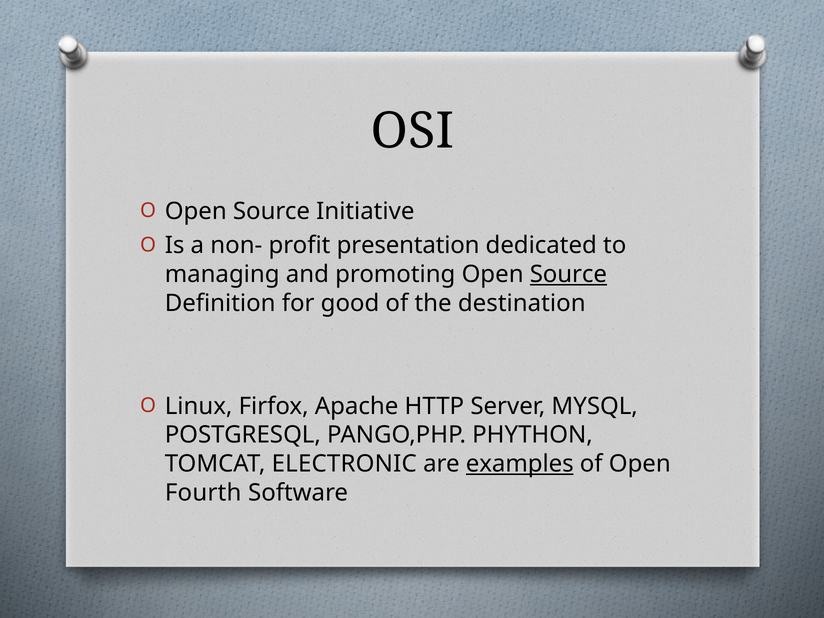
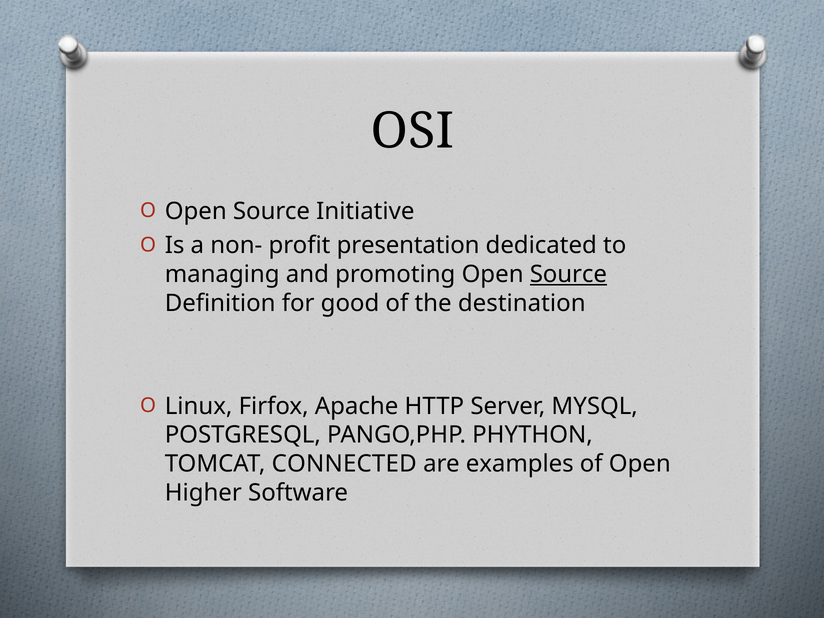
ELECTRONIC: ELECTRONIC -> CONNECTED (344, 464)
examples underline: present -> none (520, 464)
Fourth: Fourth -> Higher (203, 493)
